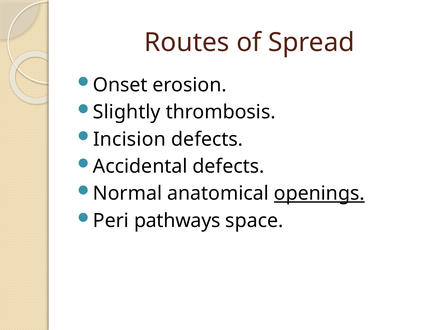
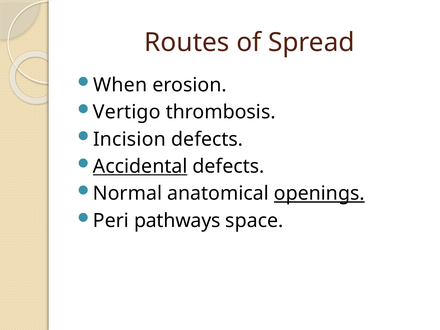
Onset: Onset -> When (120, 85)
Slightly: Slightly -> Vertigo (127, 112)
Accidental underline: none -> present (140, 166)
